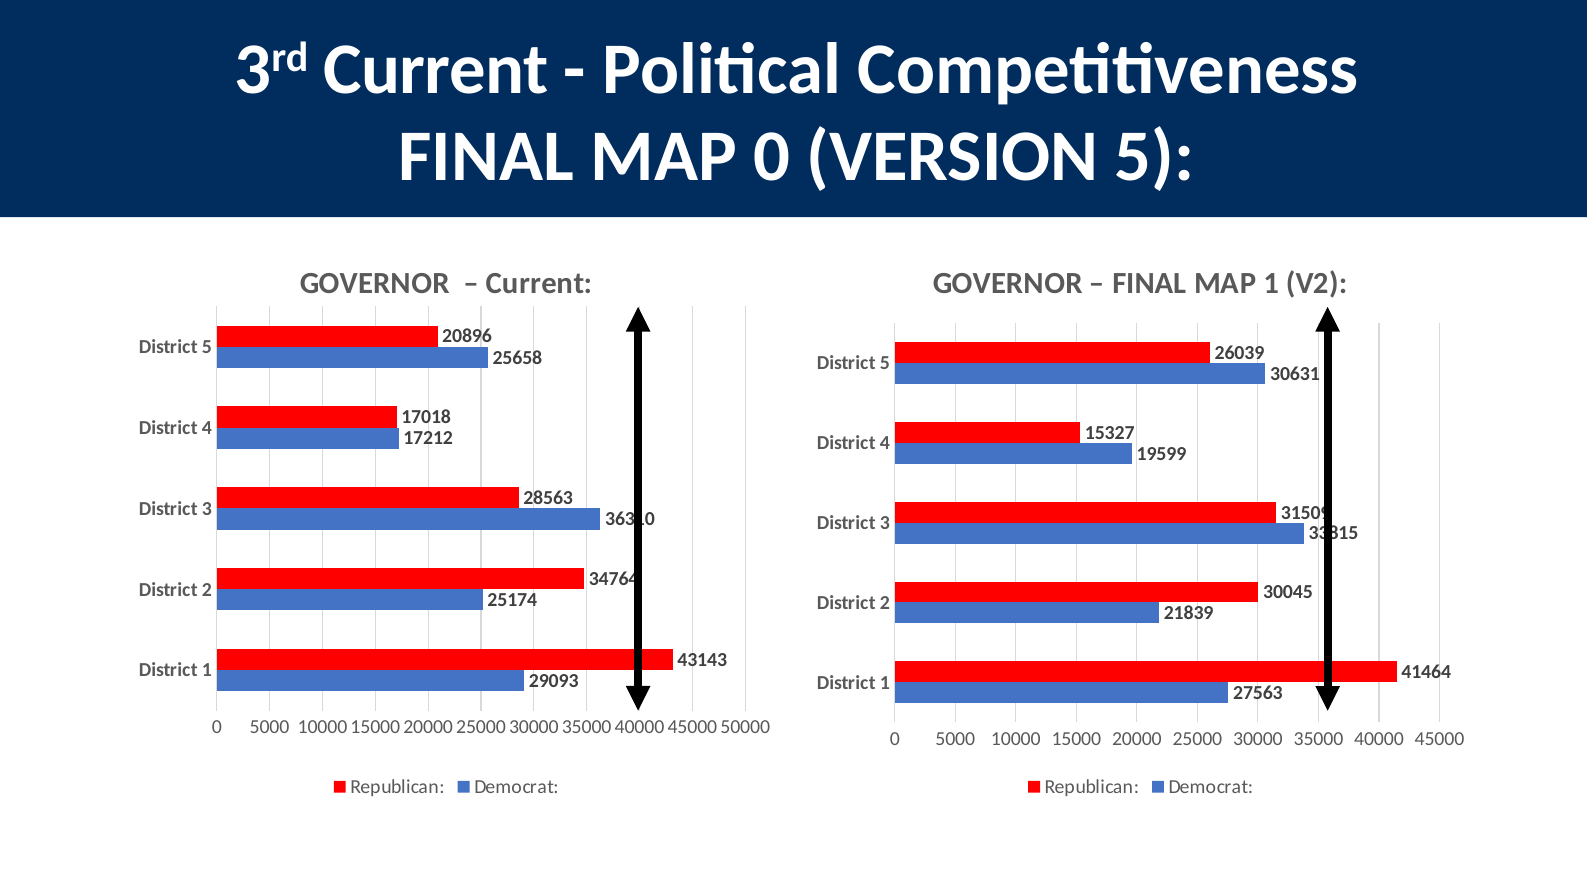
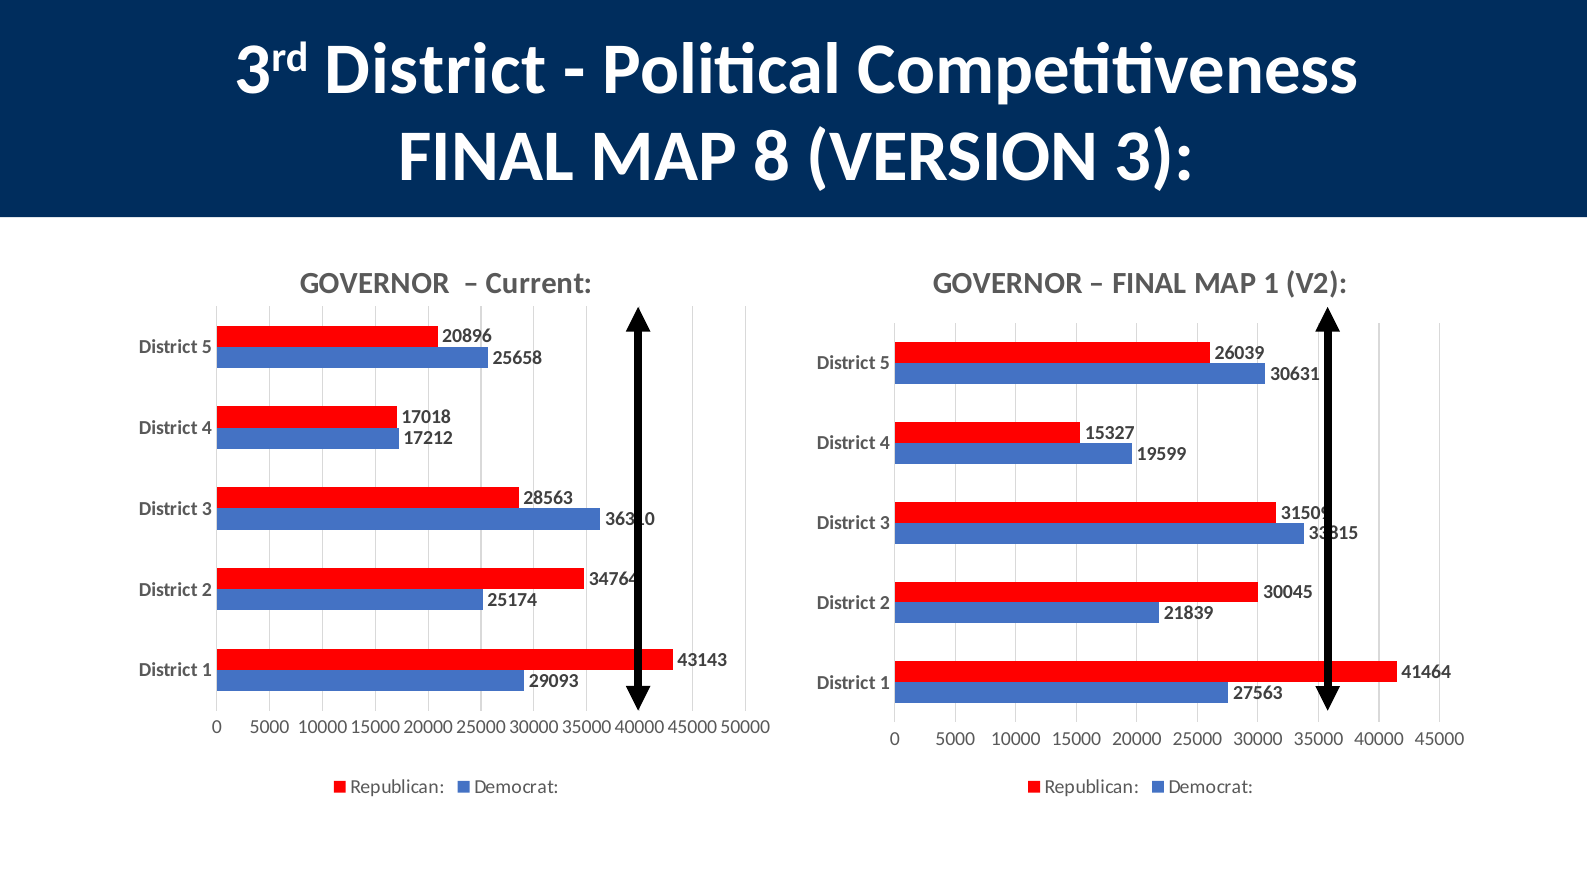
3rd Current: Current -> District (436, 69)
MAP 0: 0 -> 8 (772, 157)
VERSION 5: 5 -> 3 (1155, 157)
